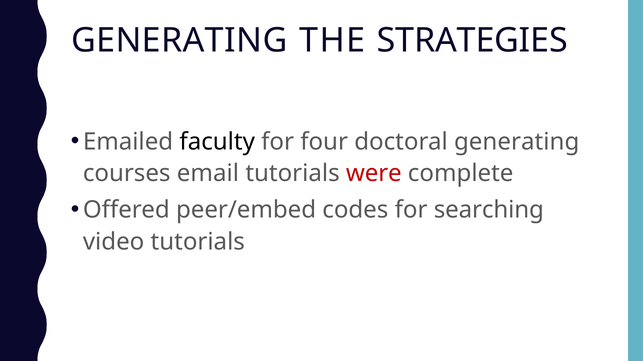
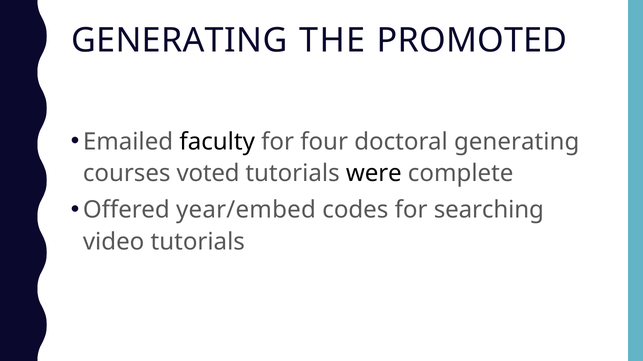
STRATEGIES: STRATEGIES -> PROMOTED (472, 41)
email: email -> voted (208, 174)
were colour: red -> black (374, 174)
peer/embed: peer/embed -> year/embed (246, 210)
